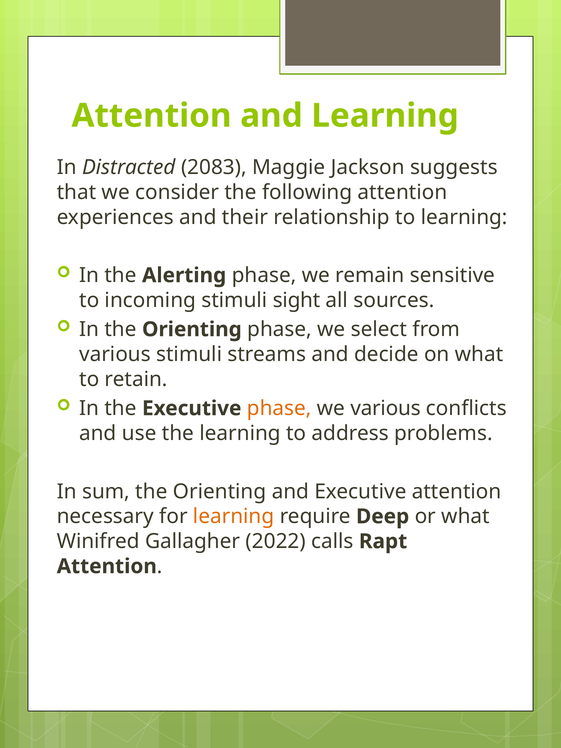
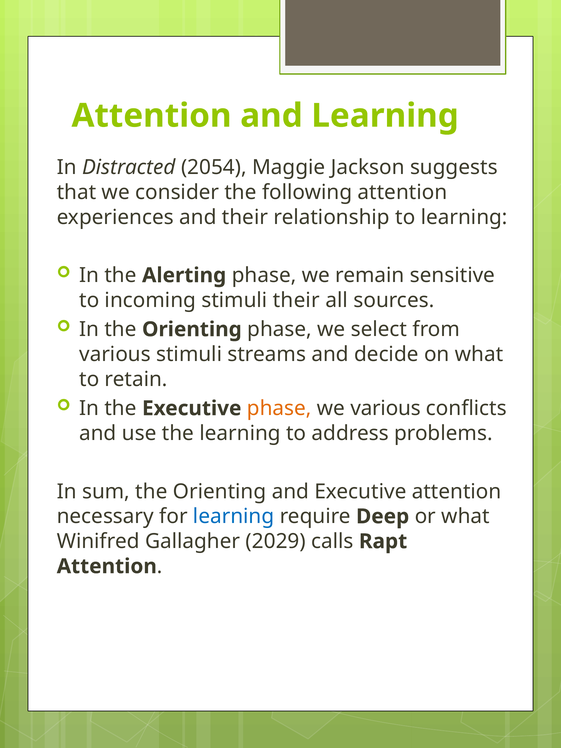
2083: 2083 -> 2054 (214, 167)
stimuli sight: sight -> their (296, 300)
learning colour: orange -> blue (234, 516)
2022: 2022 -> 2029 (276, 541)
